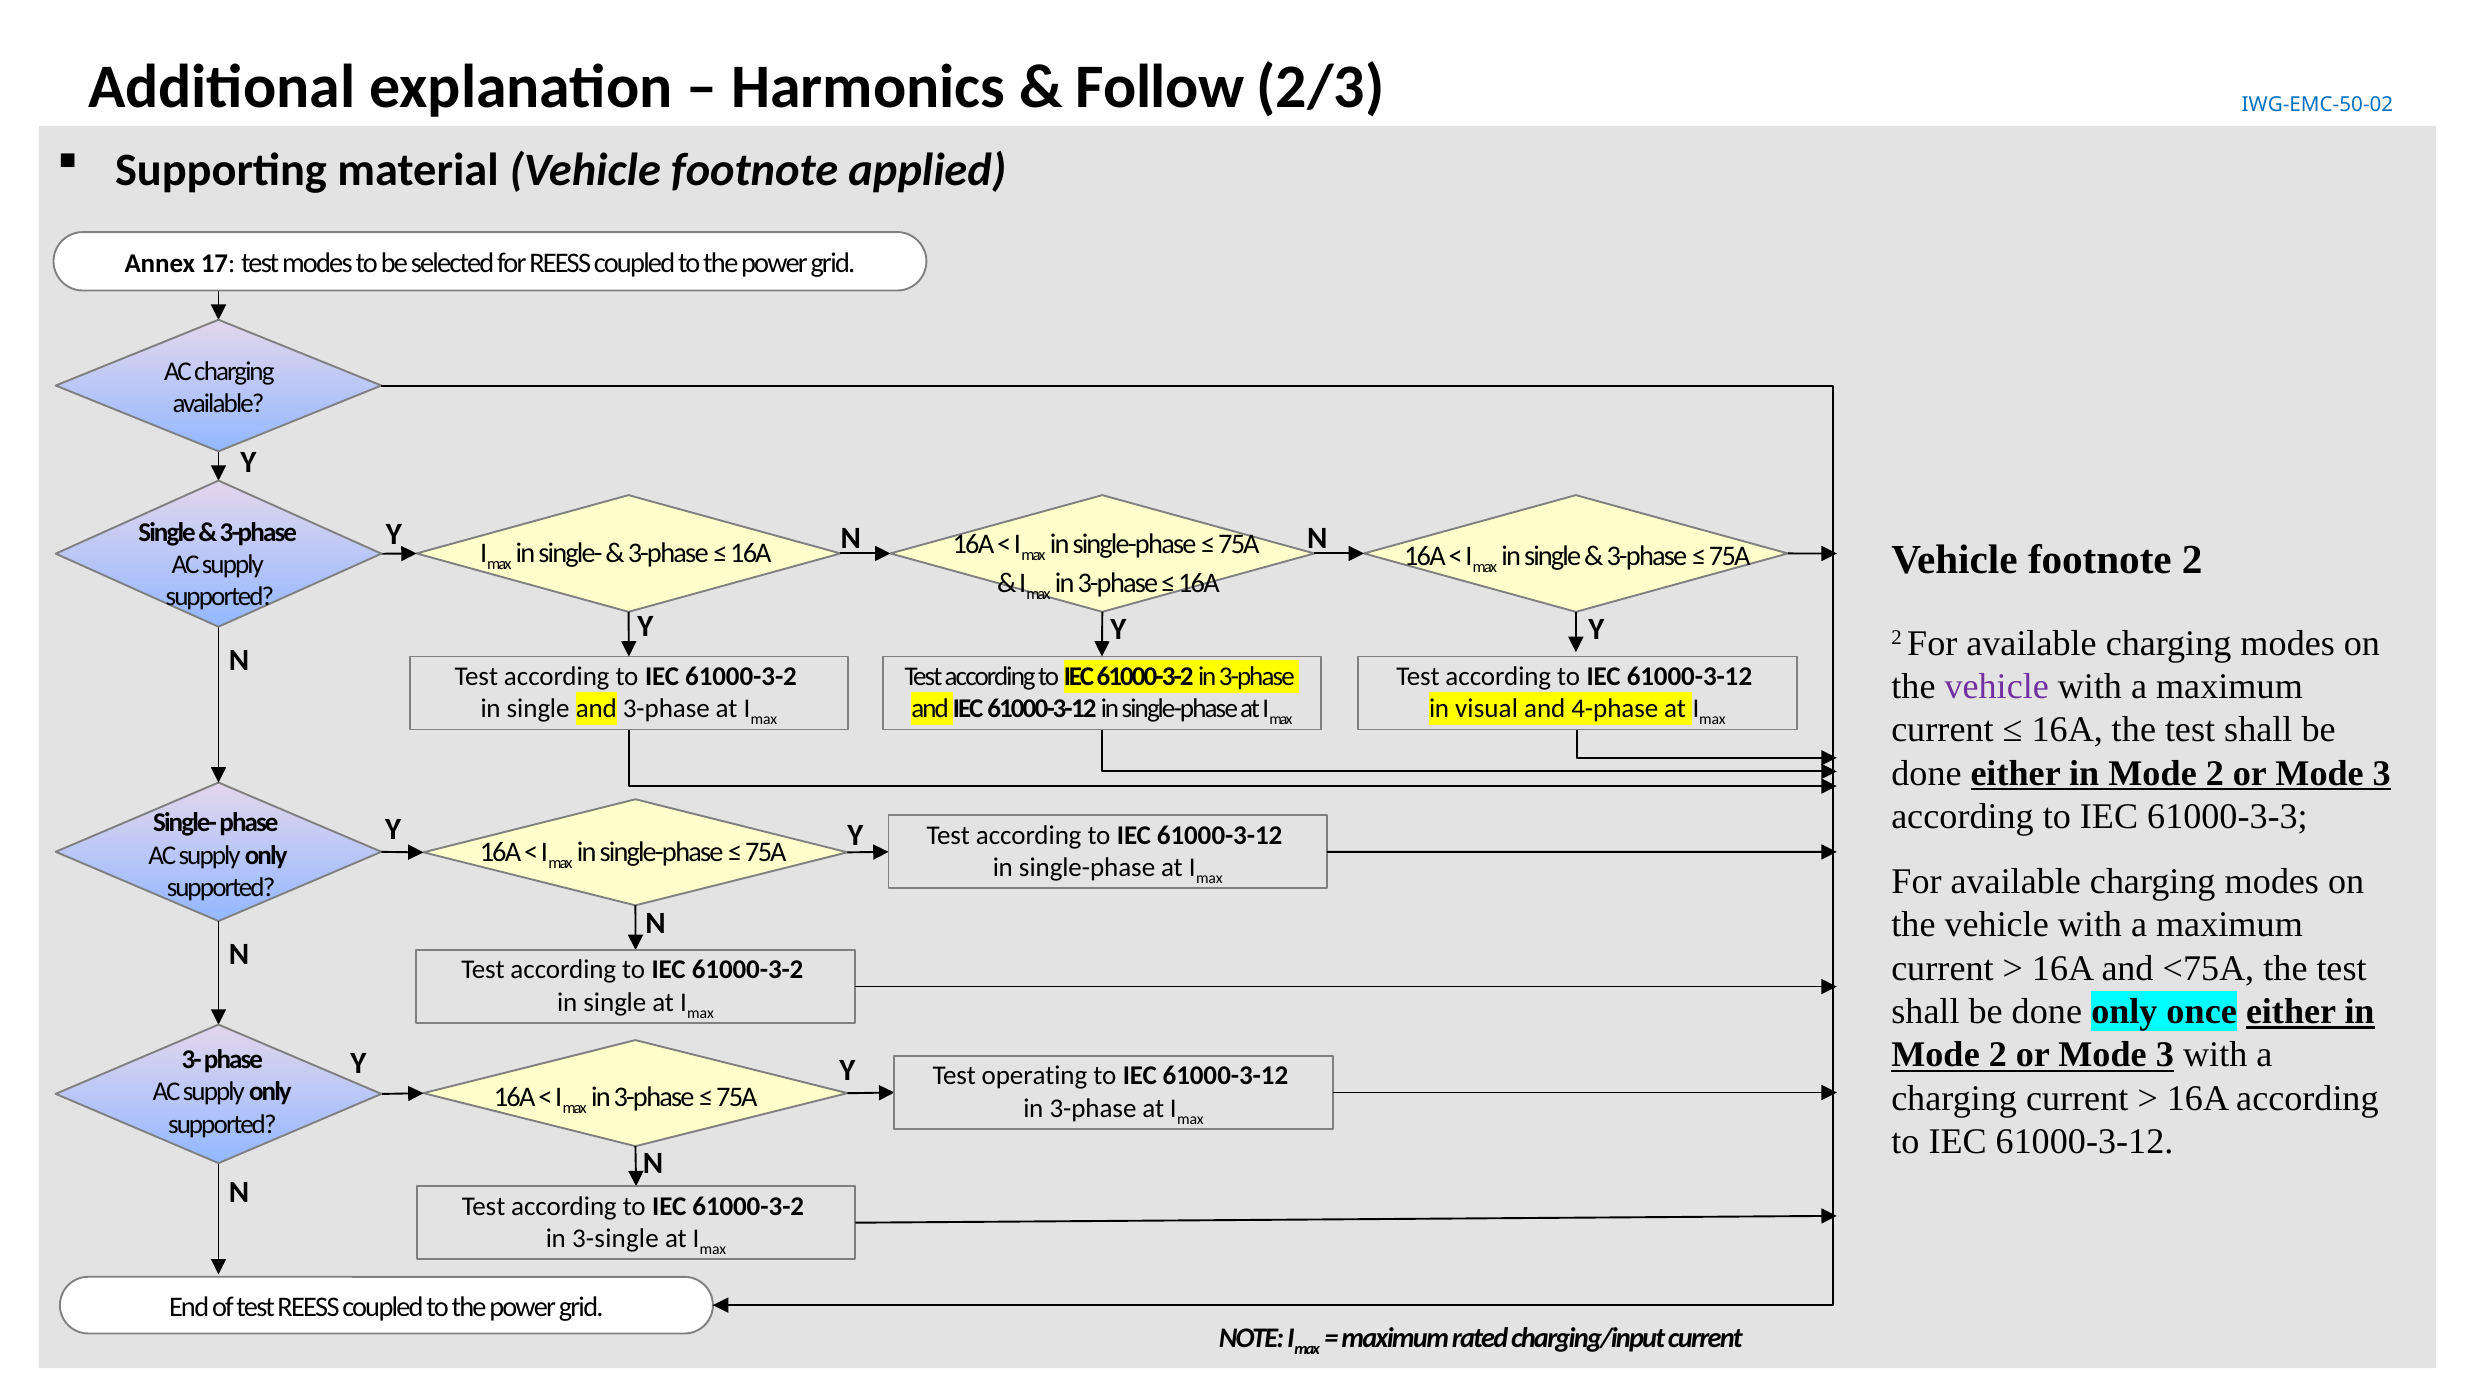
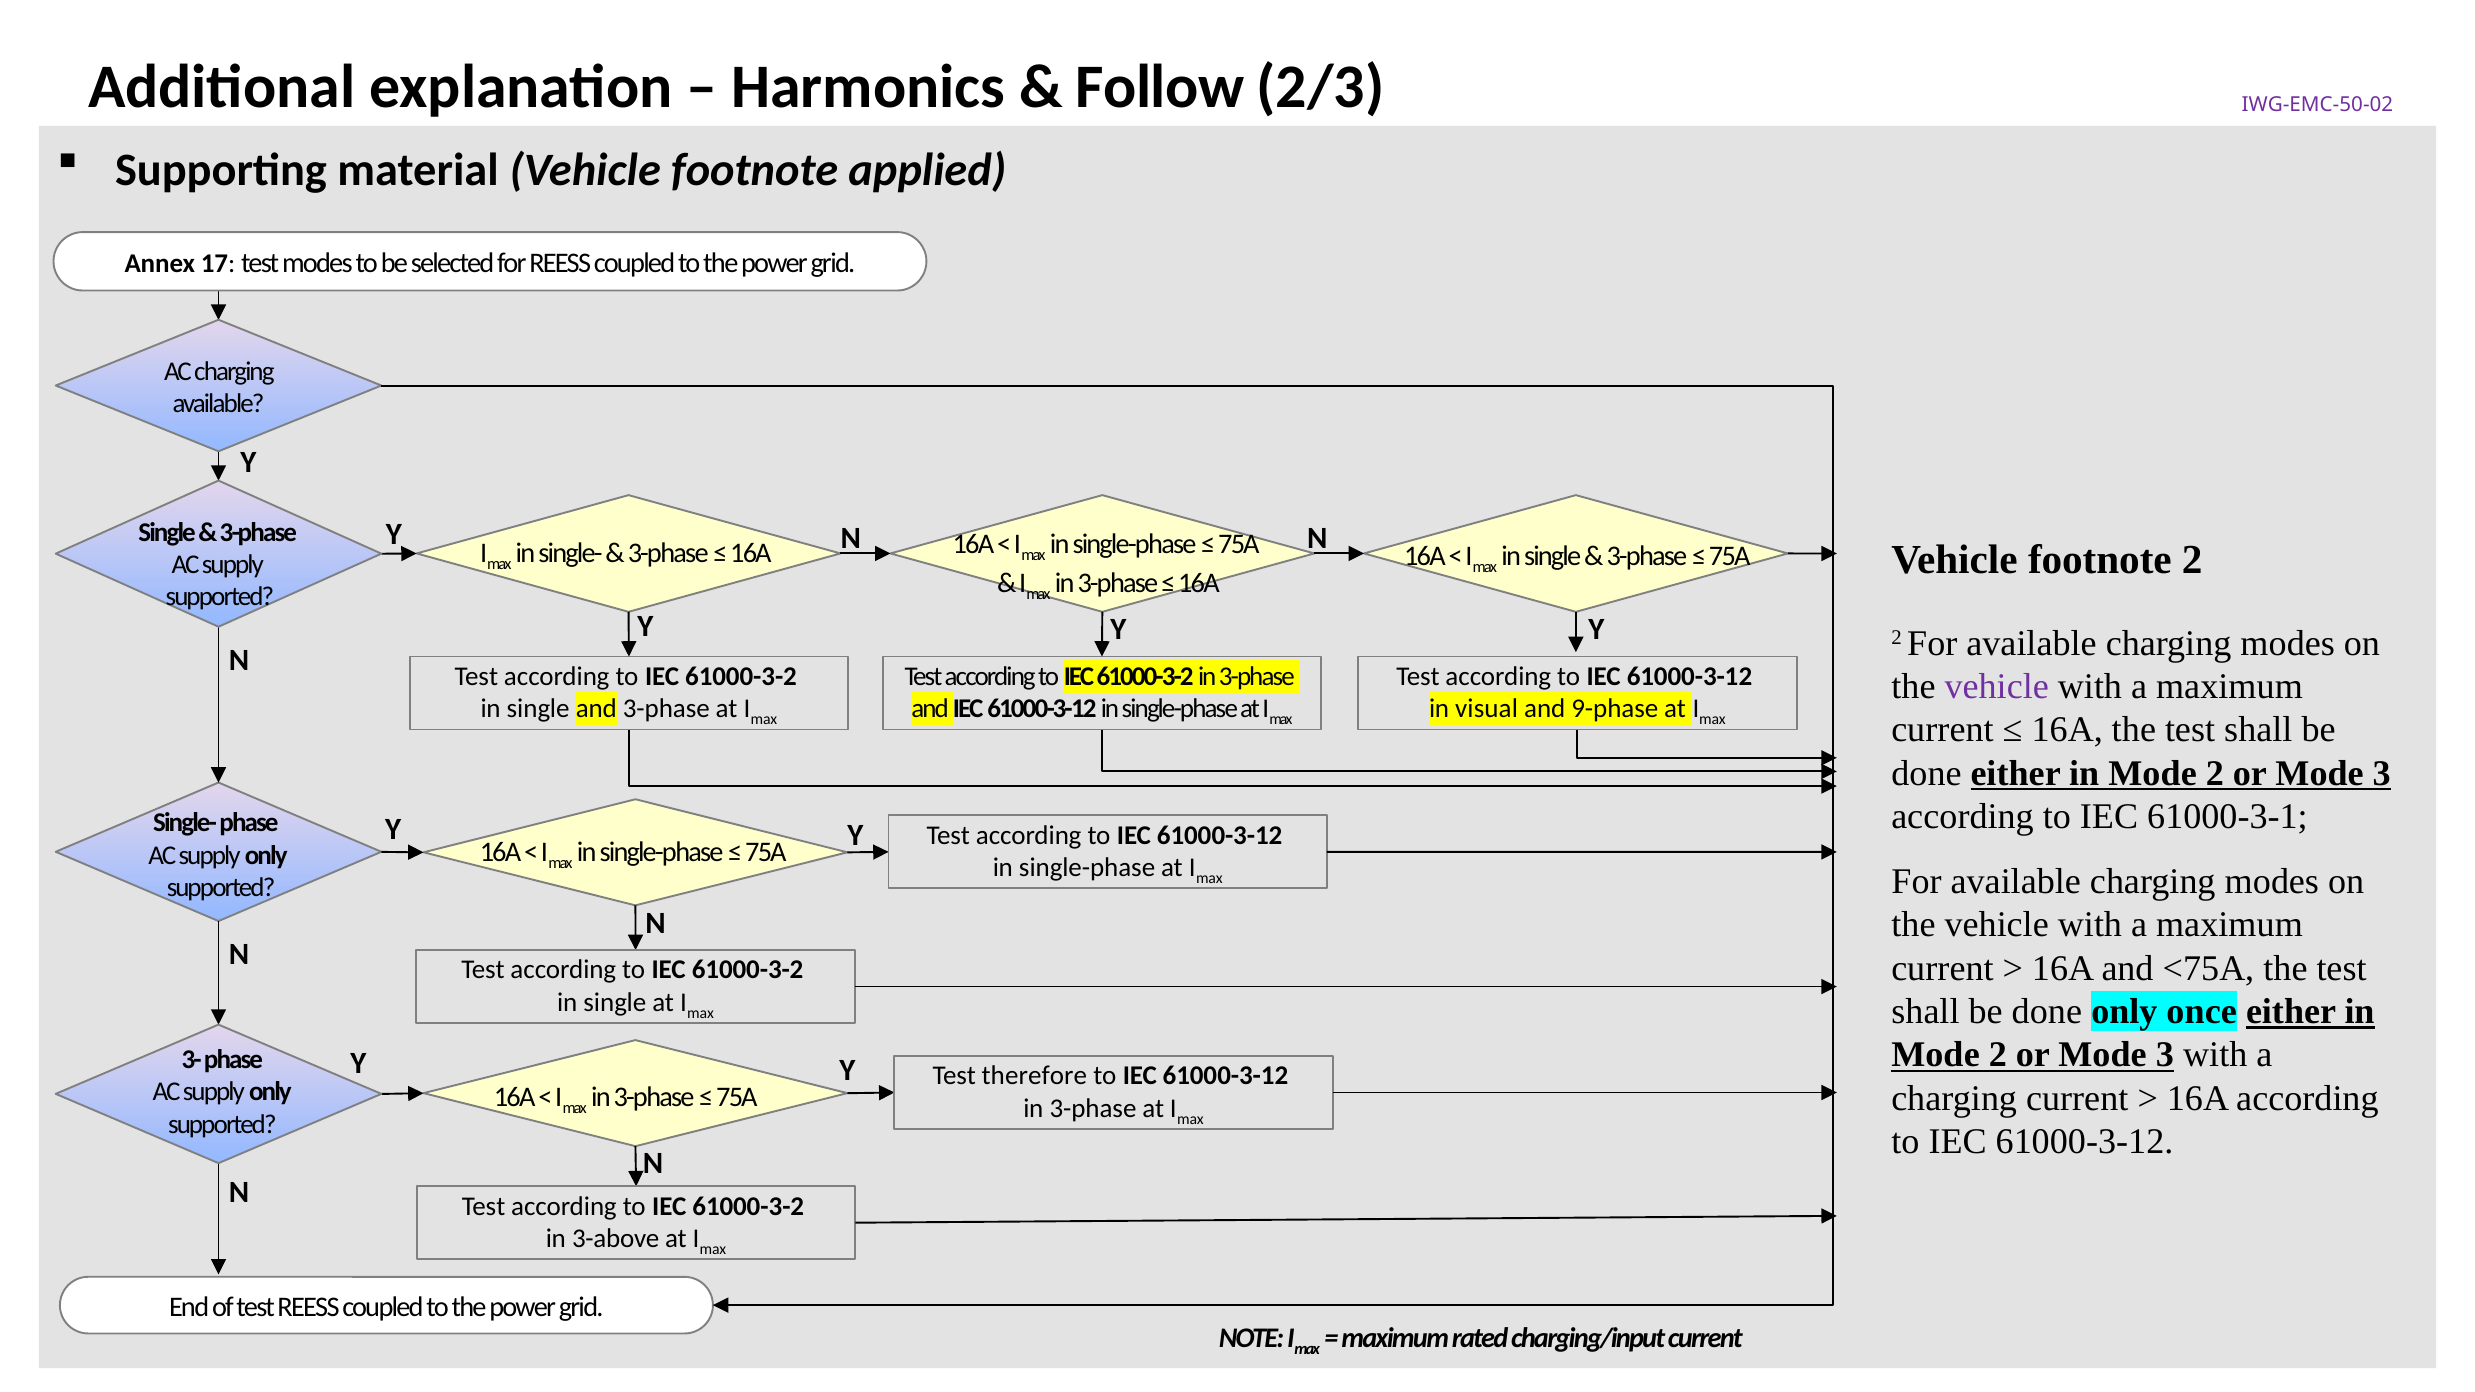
IWG-EMC-50-02 colour: blue -> purple (2317, 105)
4-phase: 4-phase -> 9-phase (1615, 709)
61000-3-3: 61000-3-3 -> 61000-3-1 (2227, 817)
operating: operating -> therefore (1034, 1076)
3-single: 3-single -> 3-above (616, 1239)
